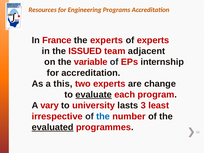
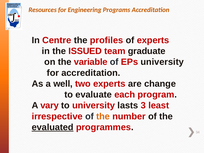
France: France -> Centre (57, 40)
the experts: experts -> profiles (107, 40)
adjacent: adjacent -> graduate (147, 51)
EPs internship: internship -> university (162, 62)
this: this -> well (63, 84)
evaluate underline: present -> none (94, 95)
the colour: blue -> orange (103, 116)
